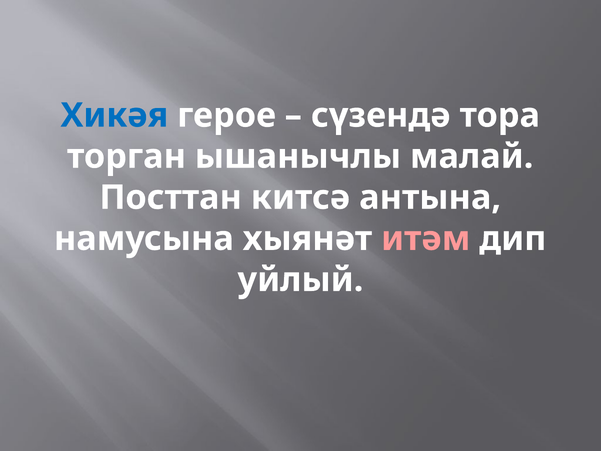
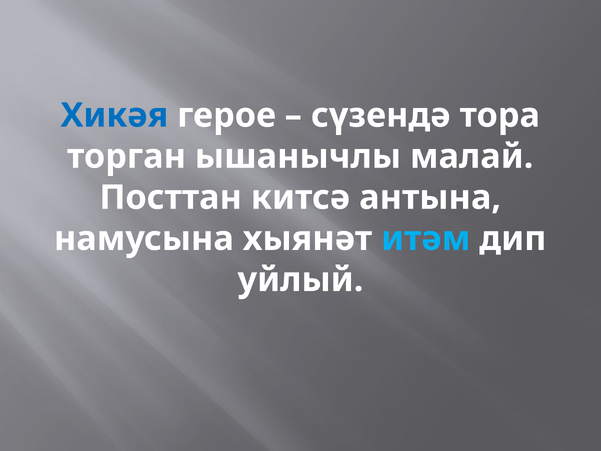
итәм colour: pink -> light blue (426, 239)
